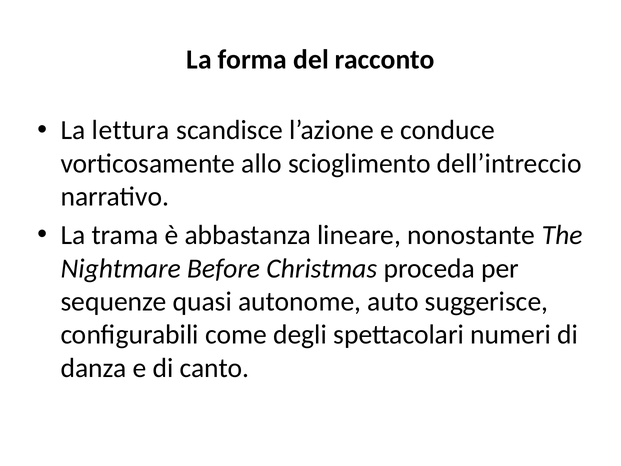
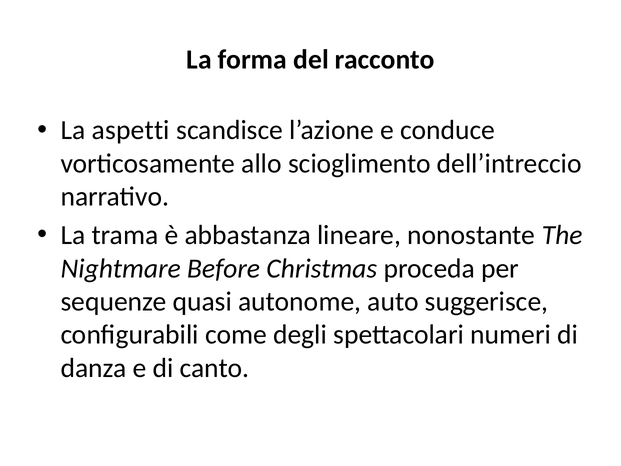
lettura: lettura -> aspetti (131, 130)
